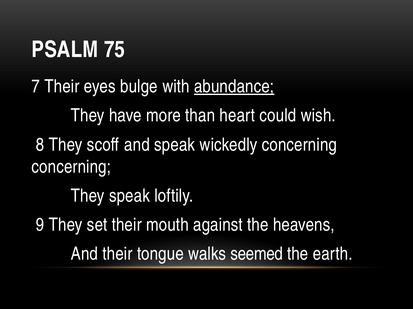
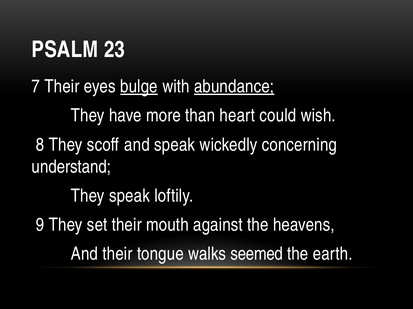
75: 75 -> 23 (115, 50)
bulge underline: none -> present (139, 87)
concerning: concerning -> understand (71, 167)
